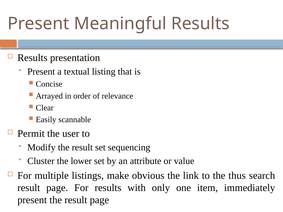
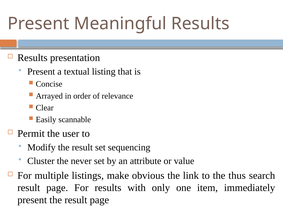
lower: lower -> never (81, 161)
